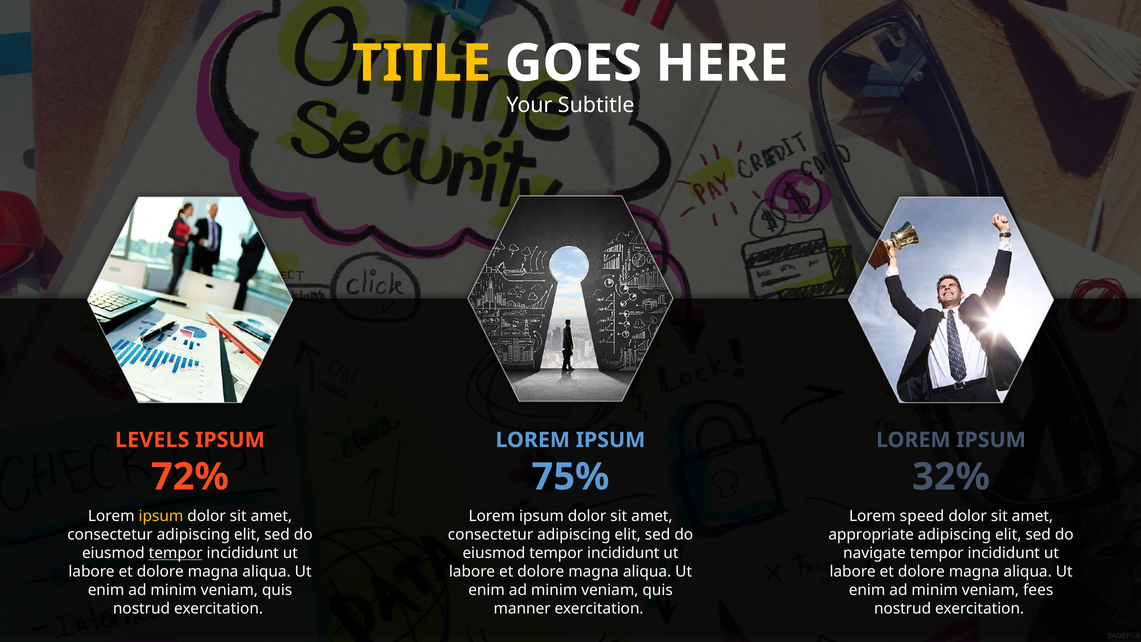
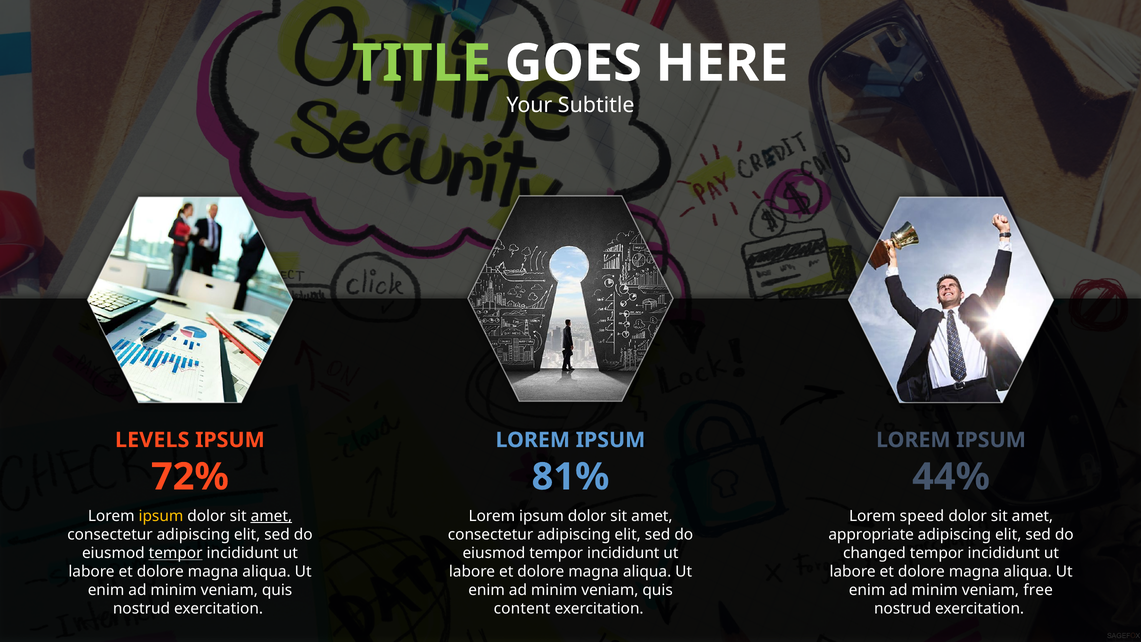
TITLE colour: yellow -> light green (422, 63)
75%: 75% -> 81% (570, 477)
32%: 32% -> 44% (951, 477)
amet underline: none -> present (271, 516)
navigate: navigate -> changed (874, 553)
fees: fees -> free (1038, 590)
manner: manner -> content (522, 609)
